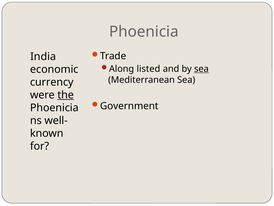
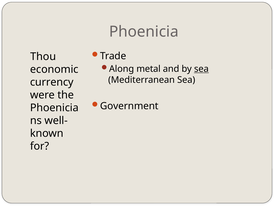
India: India -> Thou (43, 56)
listed: listed -> metal (149, 69)
the underline: present -> none (66, 95)
